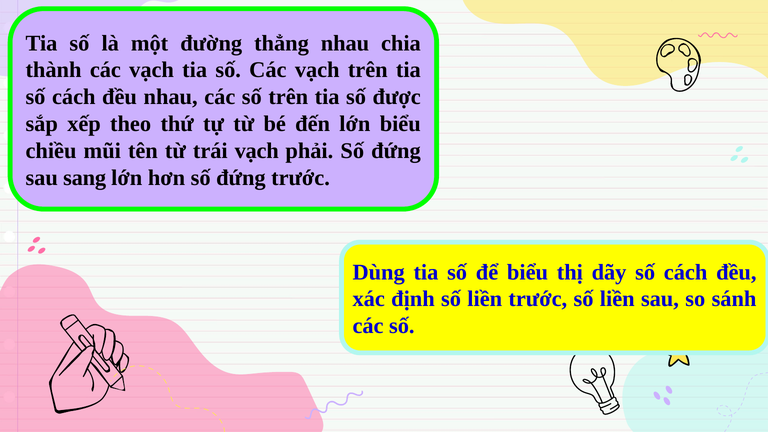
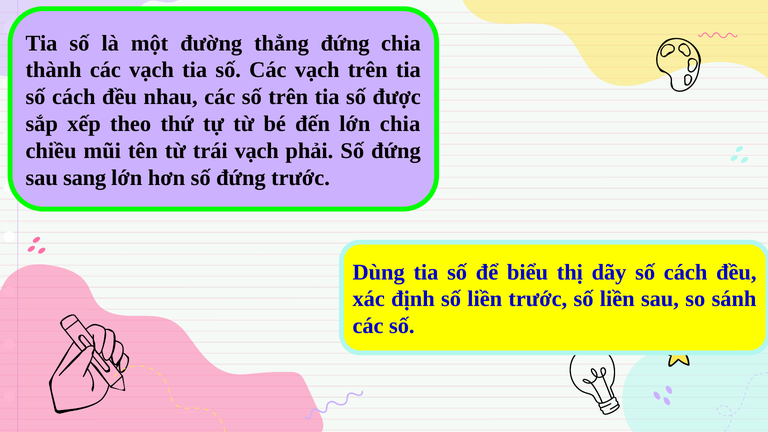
thẳng nhau: nhau -> đứng (345, 43)
lớn biểu: biểu -> chia (400, 124)
